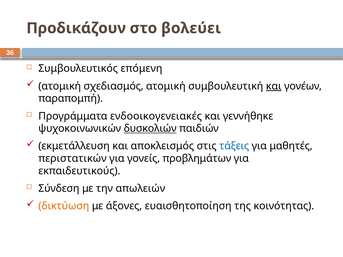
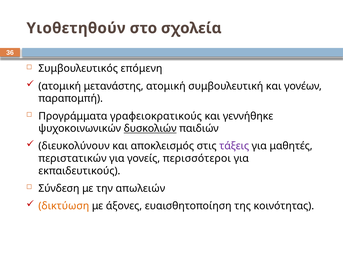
Προδικάζουν: Προδικάζουν -> Υιοθετηθούν (76, 28)
βολεύει: βολεύει -> σχολεία (191, 28)
σχεδιασμός: σχεδιασμός -> μετανάστης (114, 86)
και underline: present -> none (274, 86)
ενδοοικογενειακές: ενδοοικογενειακές -> γραφειοκρατικούς (156, 116)
εκμετάλλευση: εκμετάλλευση -> διευκολύνουν (74, 146)
τάξεις colour: blue -> purple (234, 146)
προβλημάτων: προβλημάτων -> περισσότεροι (197, 159)
